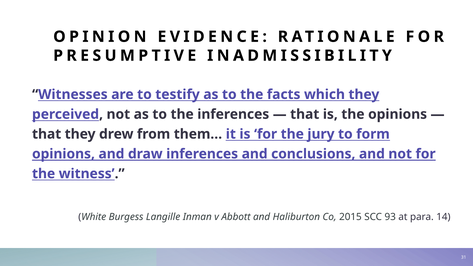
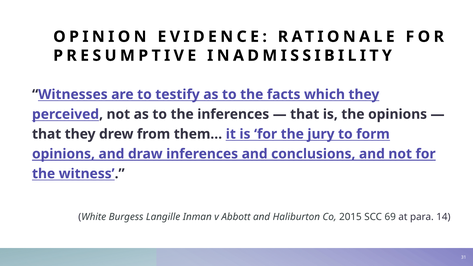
93: 93 -> 69 (390, 217)
